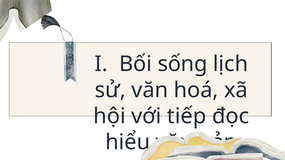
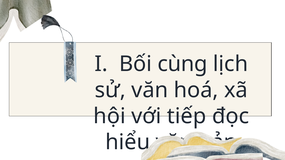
sống: sống -> cùng (183, 64)
